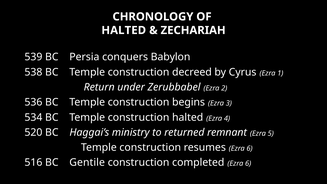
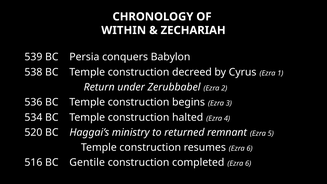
HALTED: HALTED -> WITHIN (124, 30)
